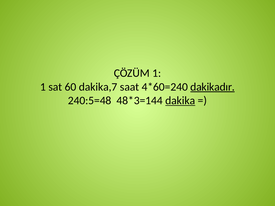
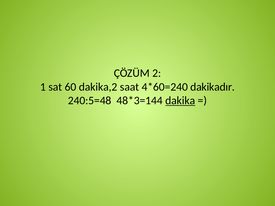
ÇÖZÜM 1: 1 -> 2 (157, 73)
dakika,7: dakika,7 -> dakika,2 (98, 87)
dakikadır underline: present -> none (213, 87)
